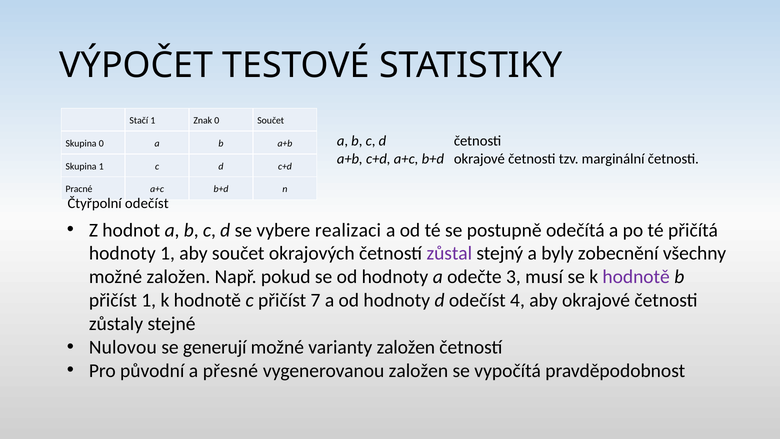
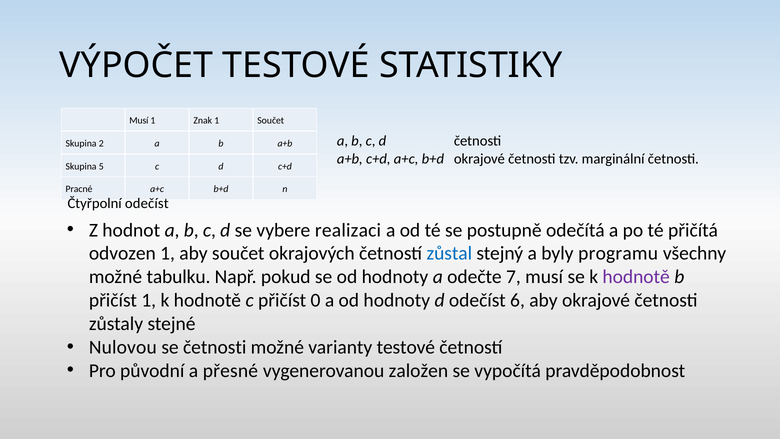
Stačí: Stačí -> Musí (139, 121)
Znak 0: 0 -> 1 (217, 121)
Skupina 0: 0 -> 2 (101, 143)
Skupina 1: 1 -> 5 (101, 166)
hodnoty: hodnoty -> odvozen (122, 253)
zůstal colour: purple -> blue (449, 253)
zobecnění: zobecnění -> programu (618, 253)
možné založen: založen -> tabulku (178, 277)
3: 3 -> 7 (513, 277)
7: 7 -> 0 (315, 300)
4: 4 -> 6 (517, 300)
se generují: generují -> četnosti (215, 347)
varianty založen: založen -> testové (406, 347)
